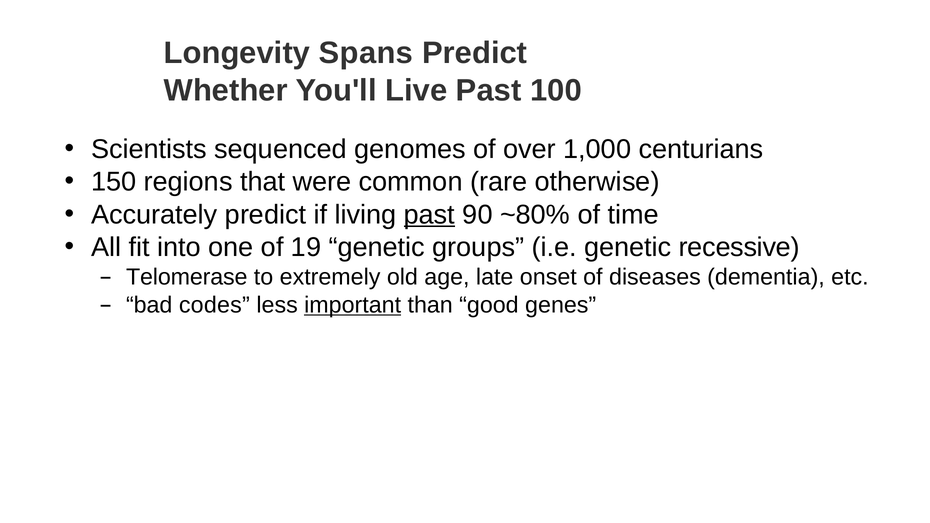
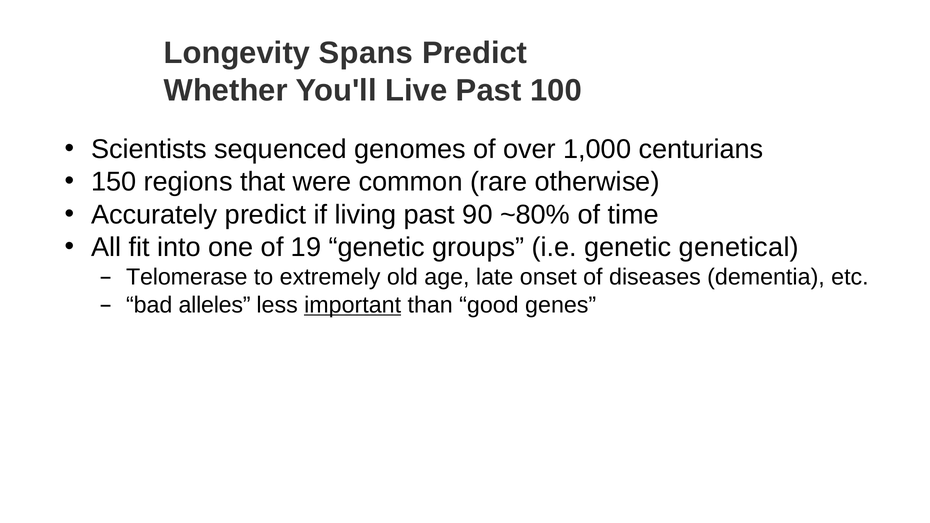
past underline: present -> none (429, 215)
recessive: recessive -> genetical (739, 247)
codes: codes -> alleles (215, 305)
